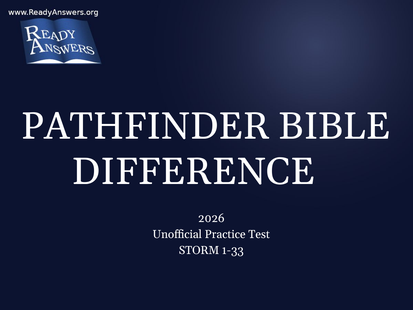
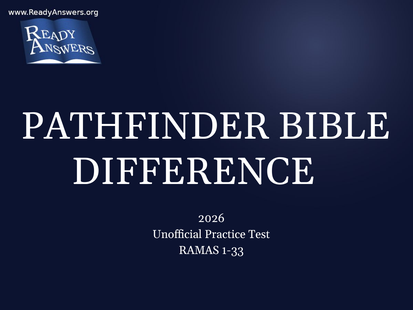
STORM: STORM -> RAMAS (199, 250)
